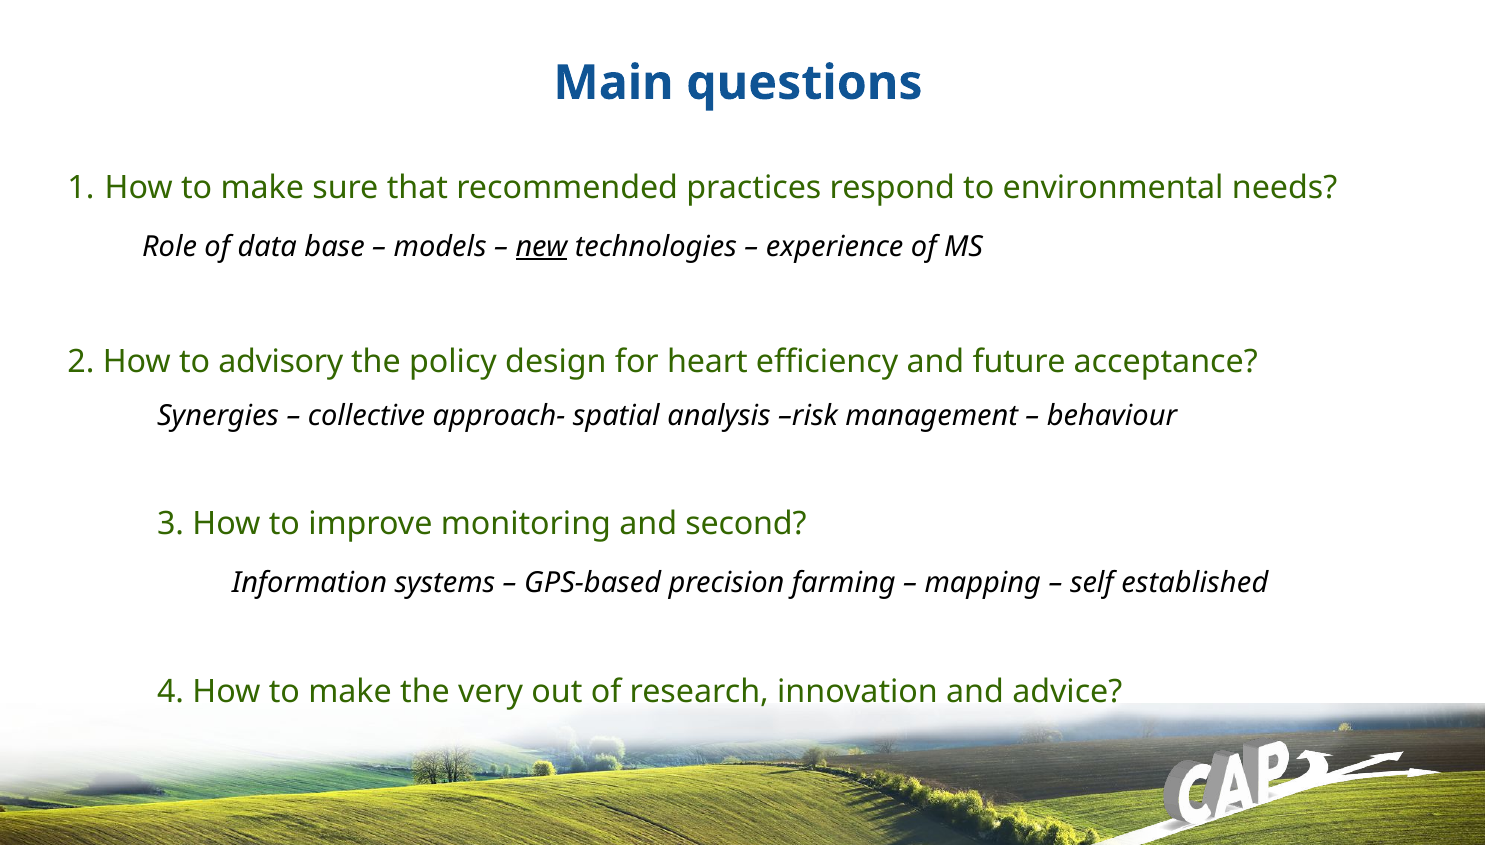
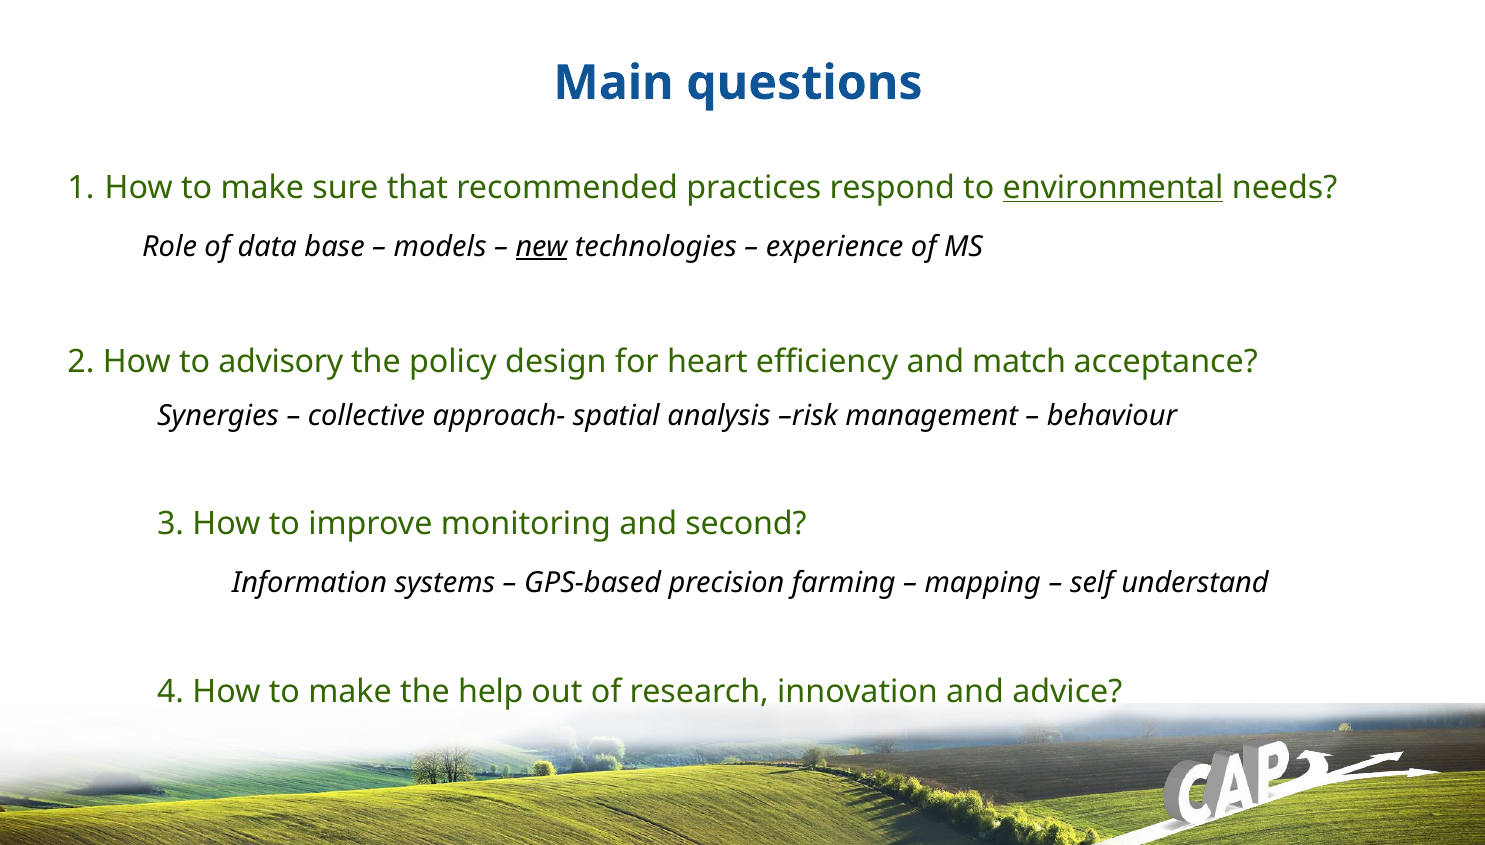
environmental underline: none -> present (1113, 188)
future: future -> match (1019, 362)
established: established -> understand (1195, 583)
very: very -> help (491, 692)
